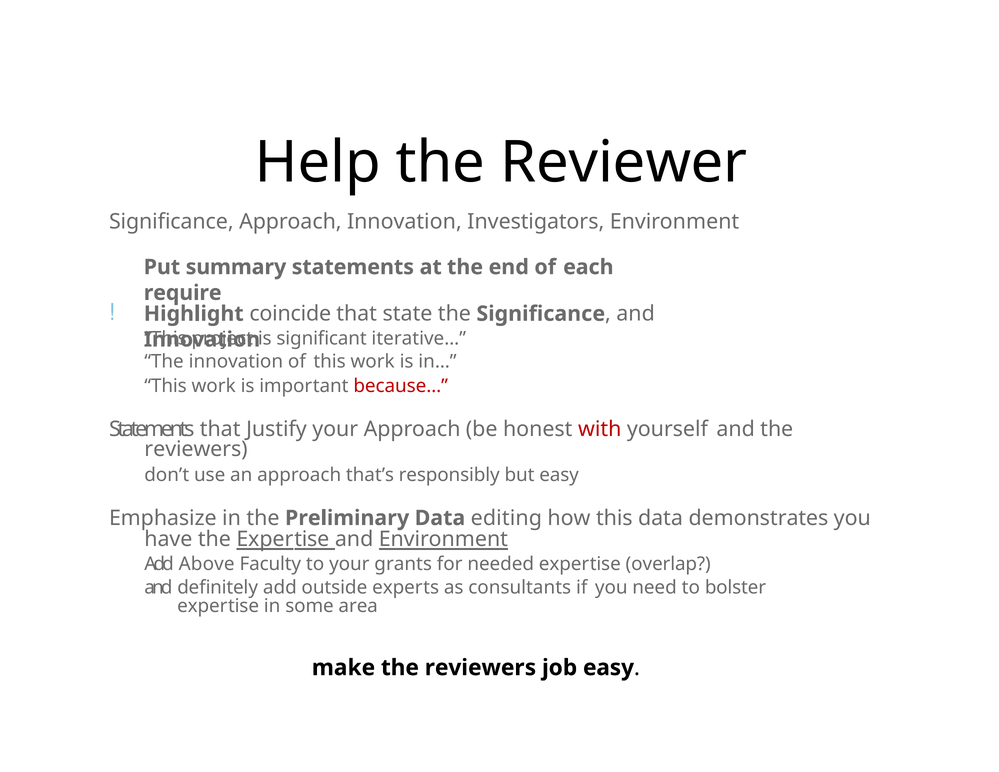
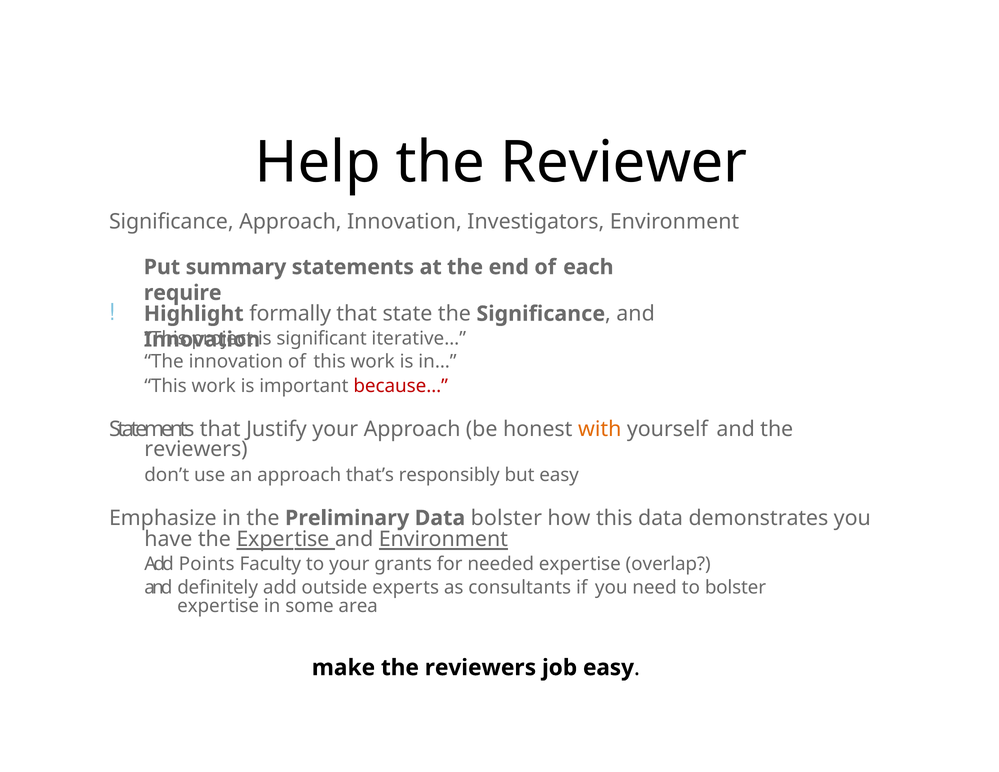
coincide: coincide -> formally (290, 314)
with colour: red -> orange (600, 429)
Data editing: editing -> bolster (506, 518)
Above: Above -> Points (207, 564)
